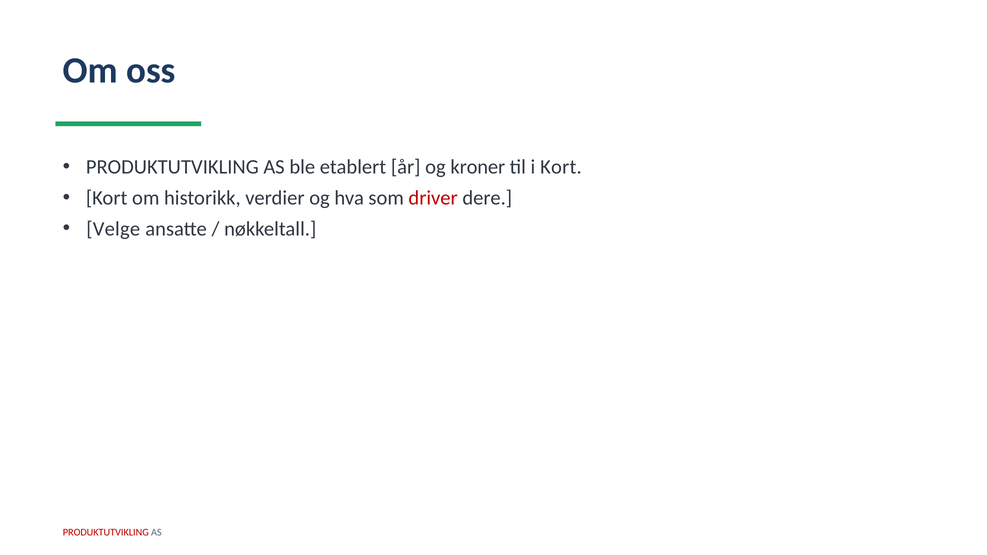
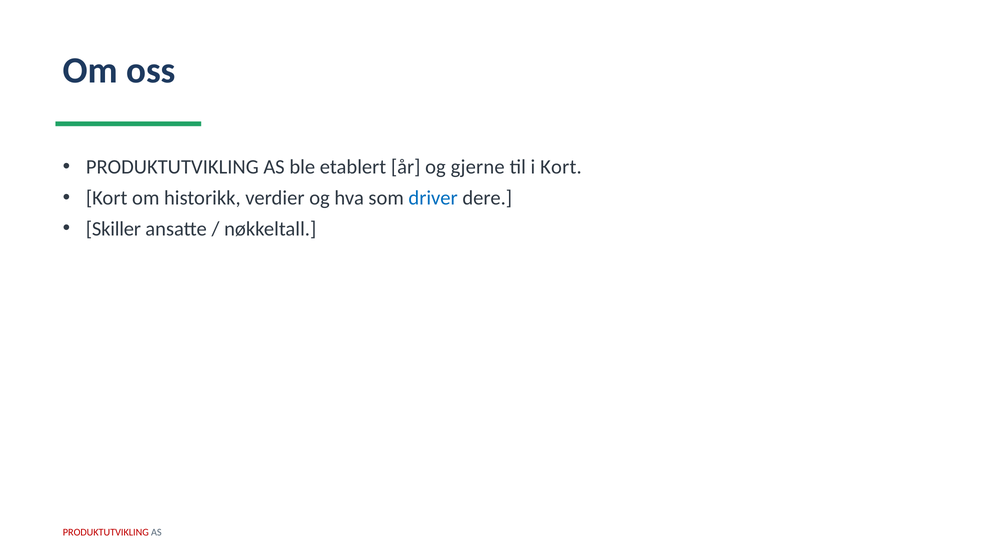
kroner: kroner -> gjerne (478, 167)
driver colour: red -> blue (433, 198)
Velge: Velge -> Skiller (113, 229)
